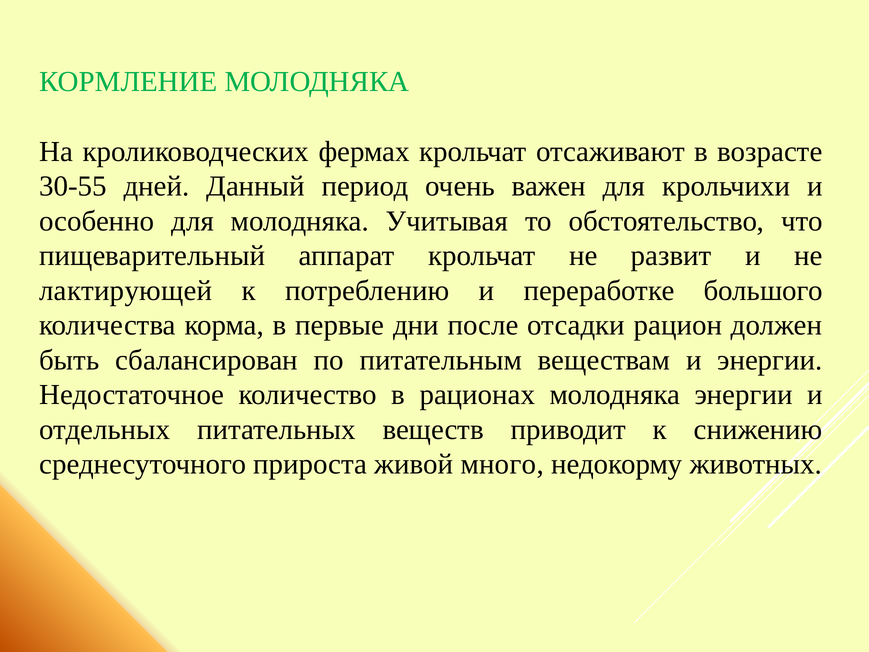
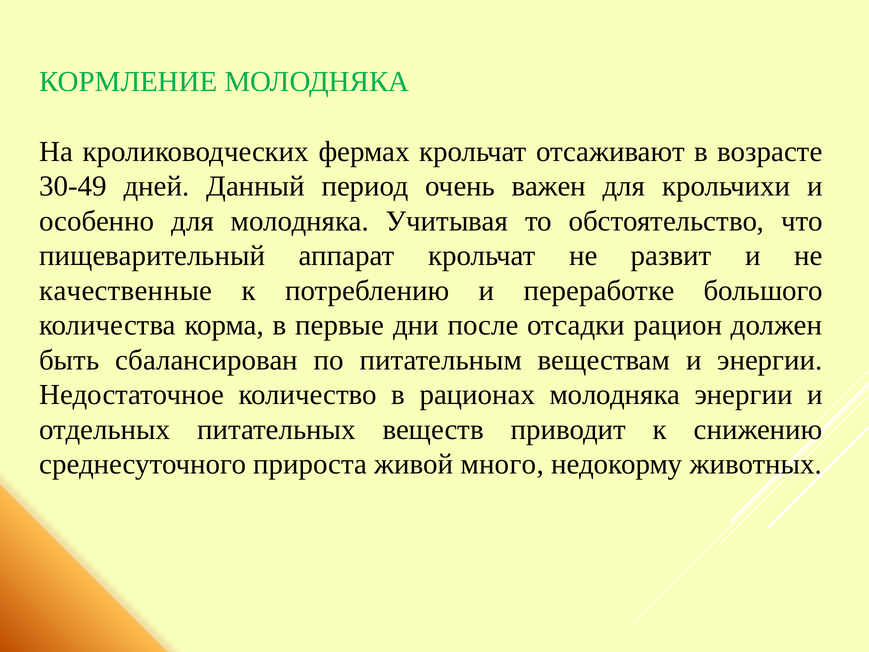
30-55: 30-55 -> 30-49 (73, 186)
лактирующей: лактирующей -> качественные (126, 290)
